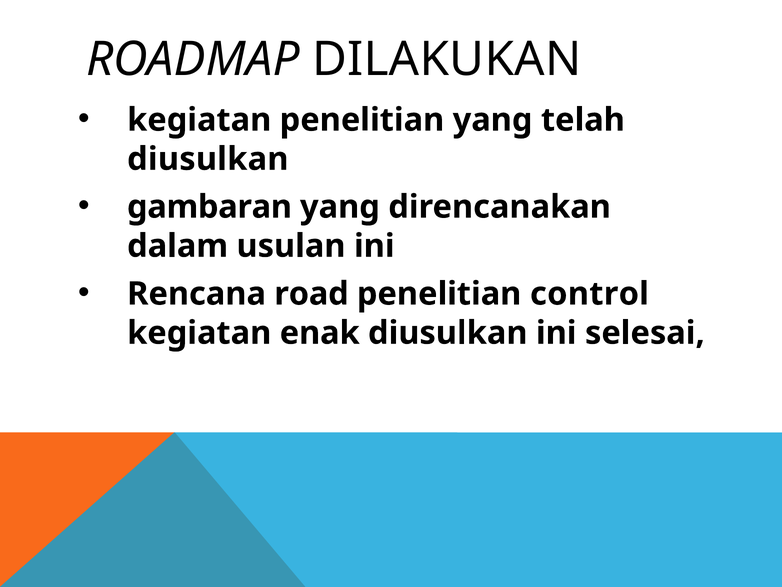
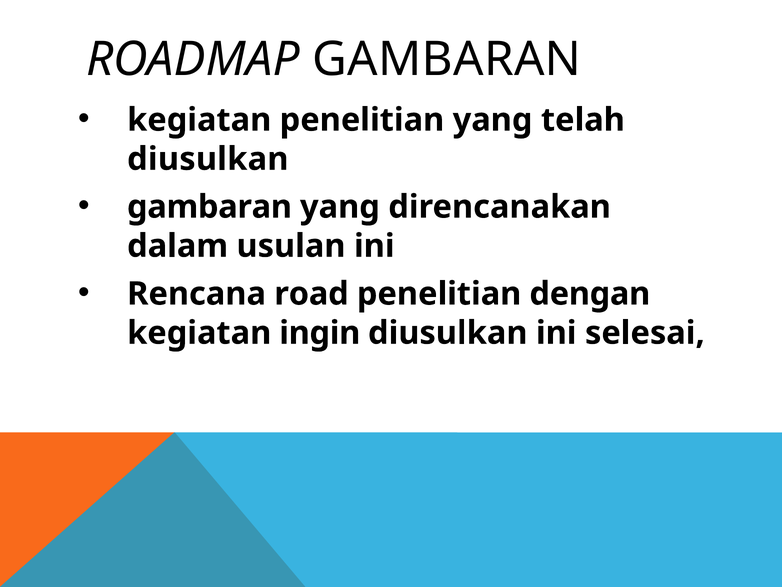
ROADMAP DILAKUKAN: DILAKUKAN -> GAMBARAN (447, 59)
control: control -> dengan (590, 294)
enak: enak -> ingin (320, 333)
